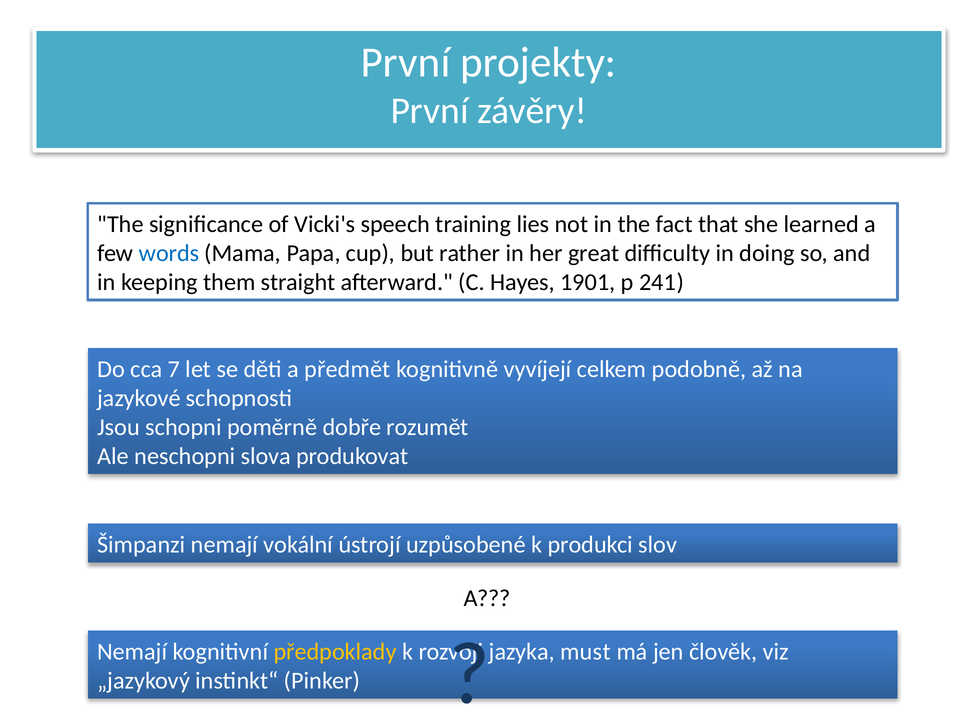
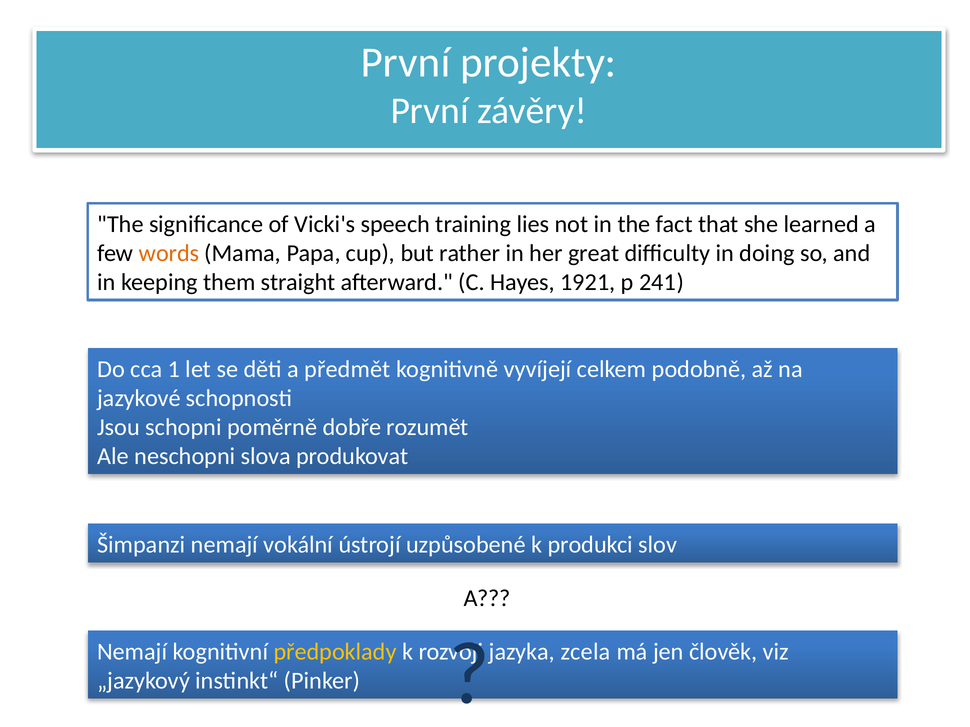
words colour: blue -> orange (169, 253)
1901: 1901 -> 1921 (588, 283)
7: 7 -> 1 (174, 369)
must: must -> zcela (586, 652)
